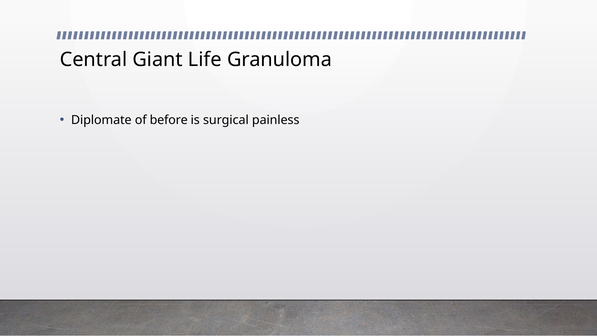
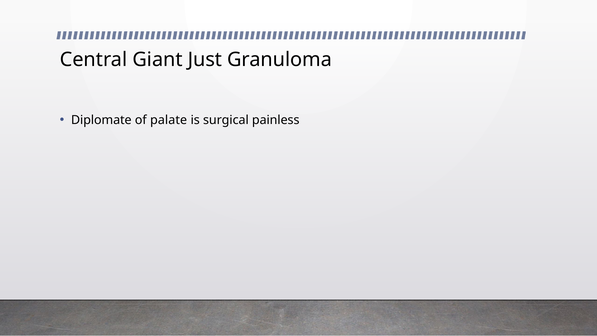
Life: Life -> Just (205, 60)
before: before -> palate (169, 120)
